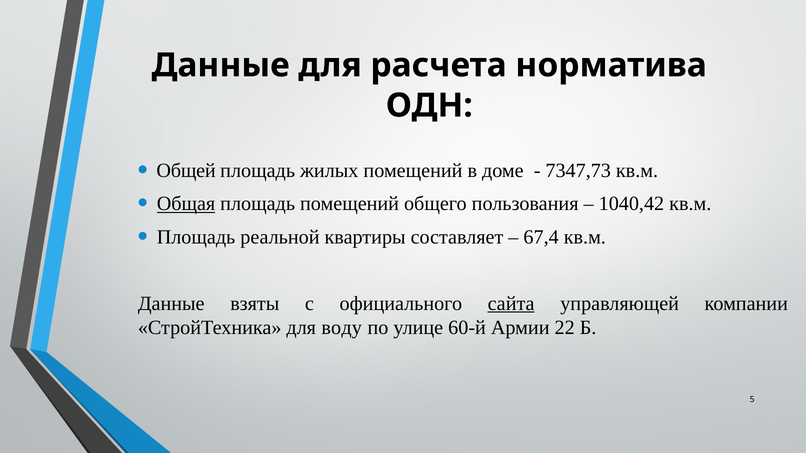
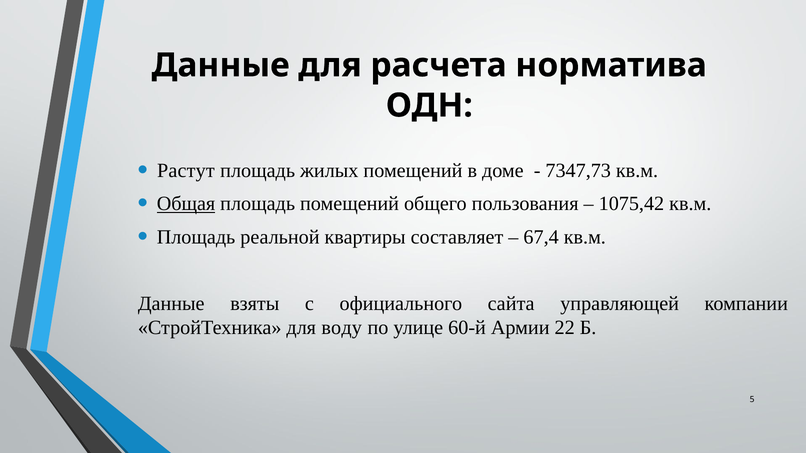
Общей: Общей -> Растут (186, 171)
1040,42: 1040,42 -> 1075,42 (631, 204)
сайта underline: present -> none (511, 304)
